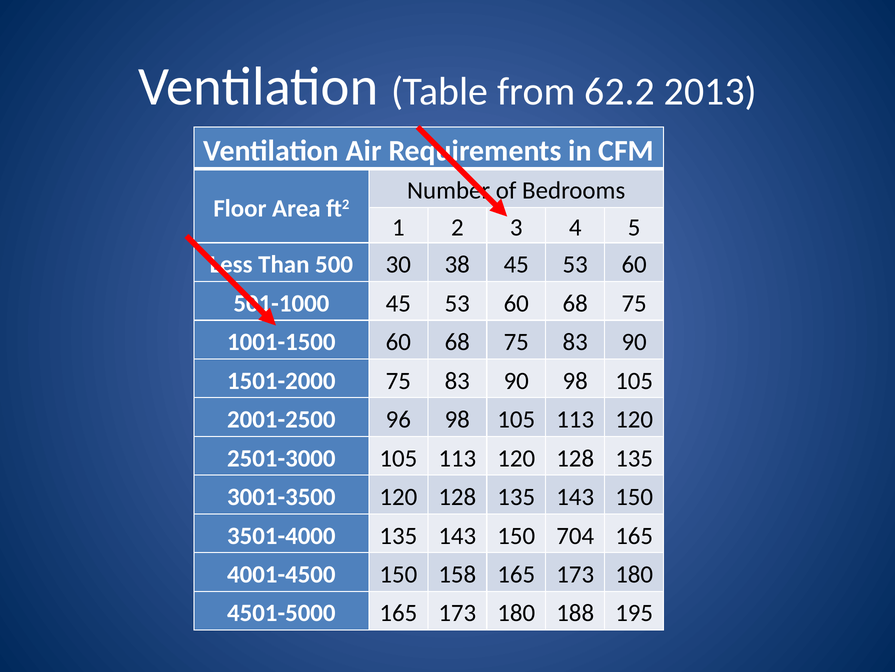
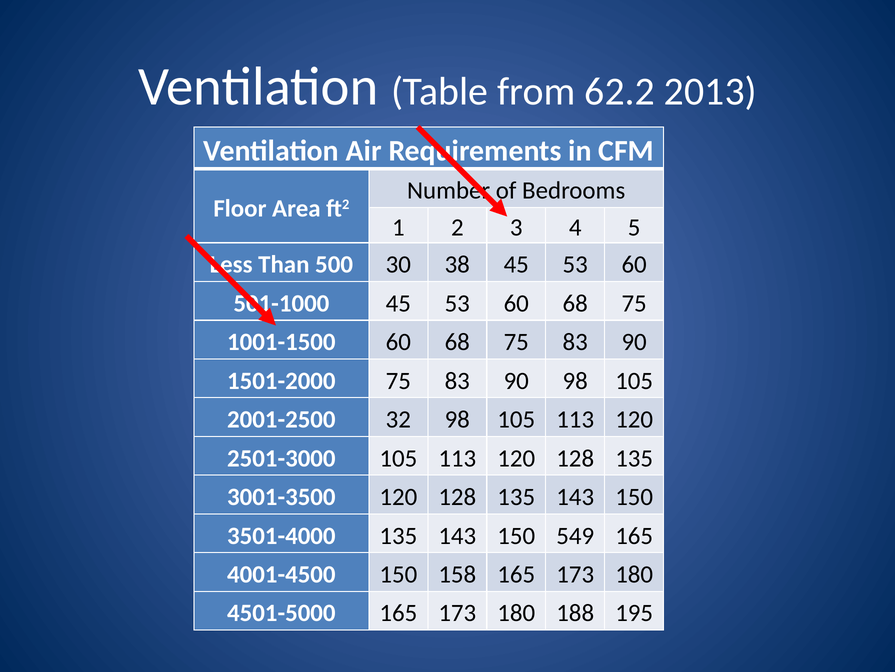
96: 96 -> 32 (398, 419)
704: 704 -> 549 (575, 535)
